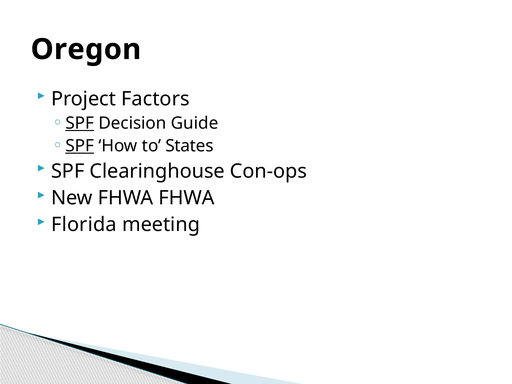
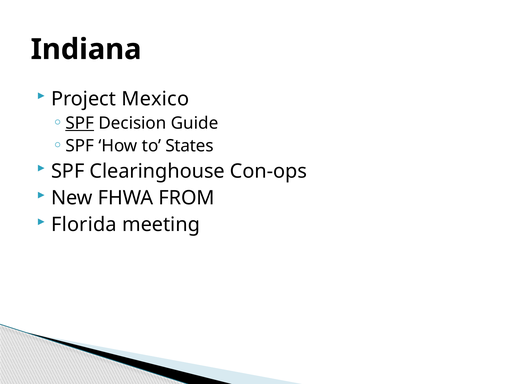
Oregon: Oregon -> Indiana (86, 49)
Factors: Factors -> Mexico (155, 99)
SPF underline: present -> none (80, 146)
FHWA FHWA: FHWA -> FROM (187, 198)
